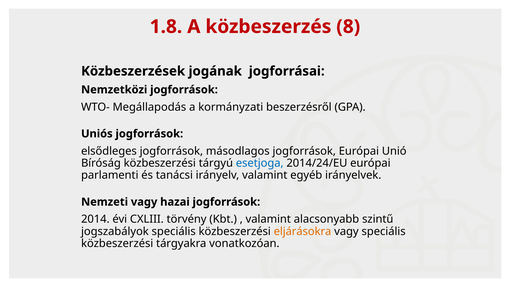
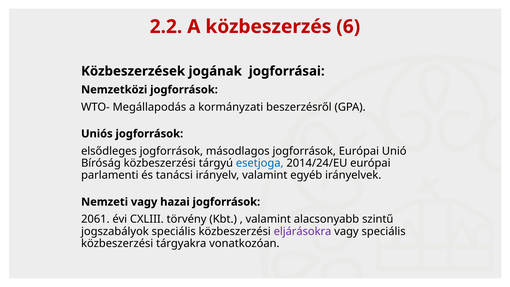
1.8: 1.8 -> 2.2 (166, 27)
8: 8 -> 6 (348, 27)
2014: 2014 -> 2061 (95, 219)
eljárásokra colour: orange -> purple (303, 231)
